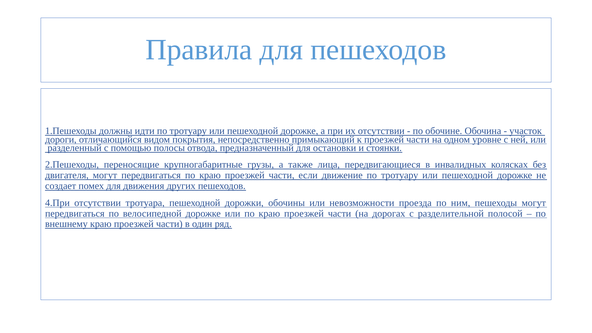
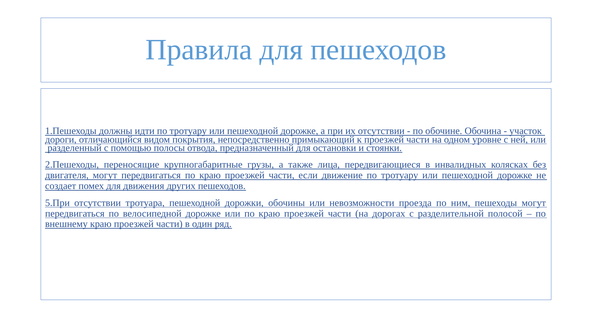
4.При: 4.При -> 5.При (57, 203)
